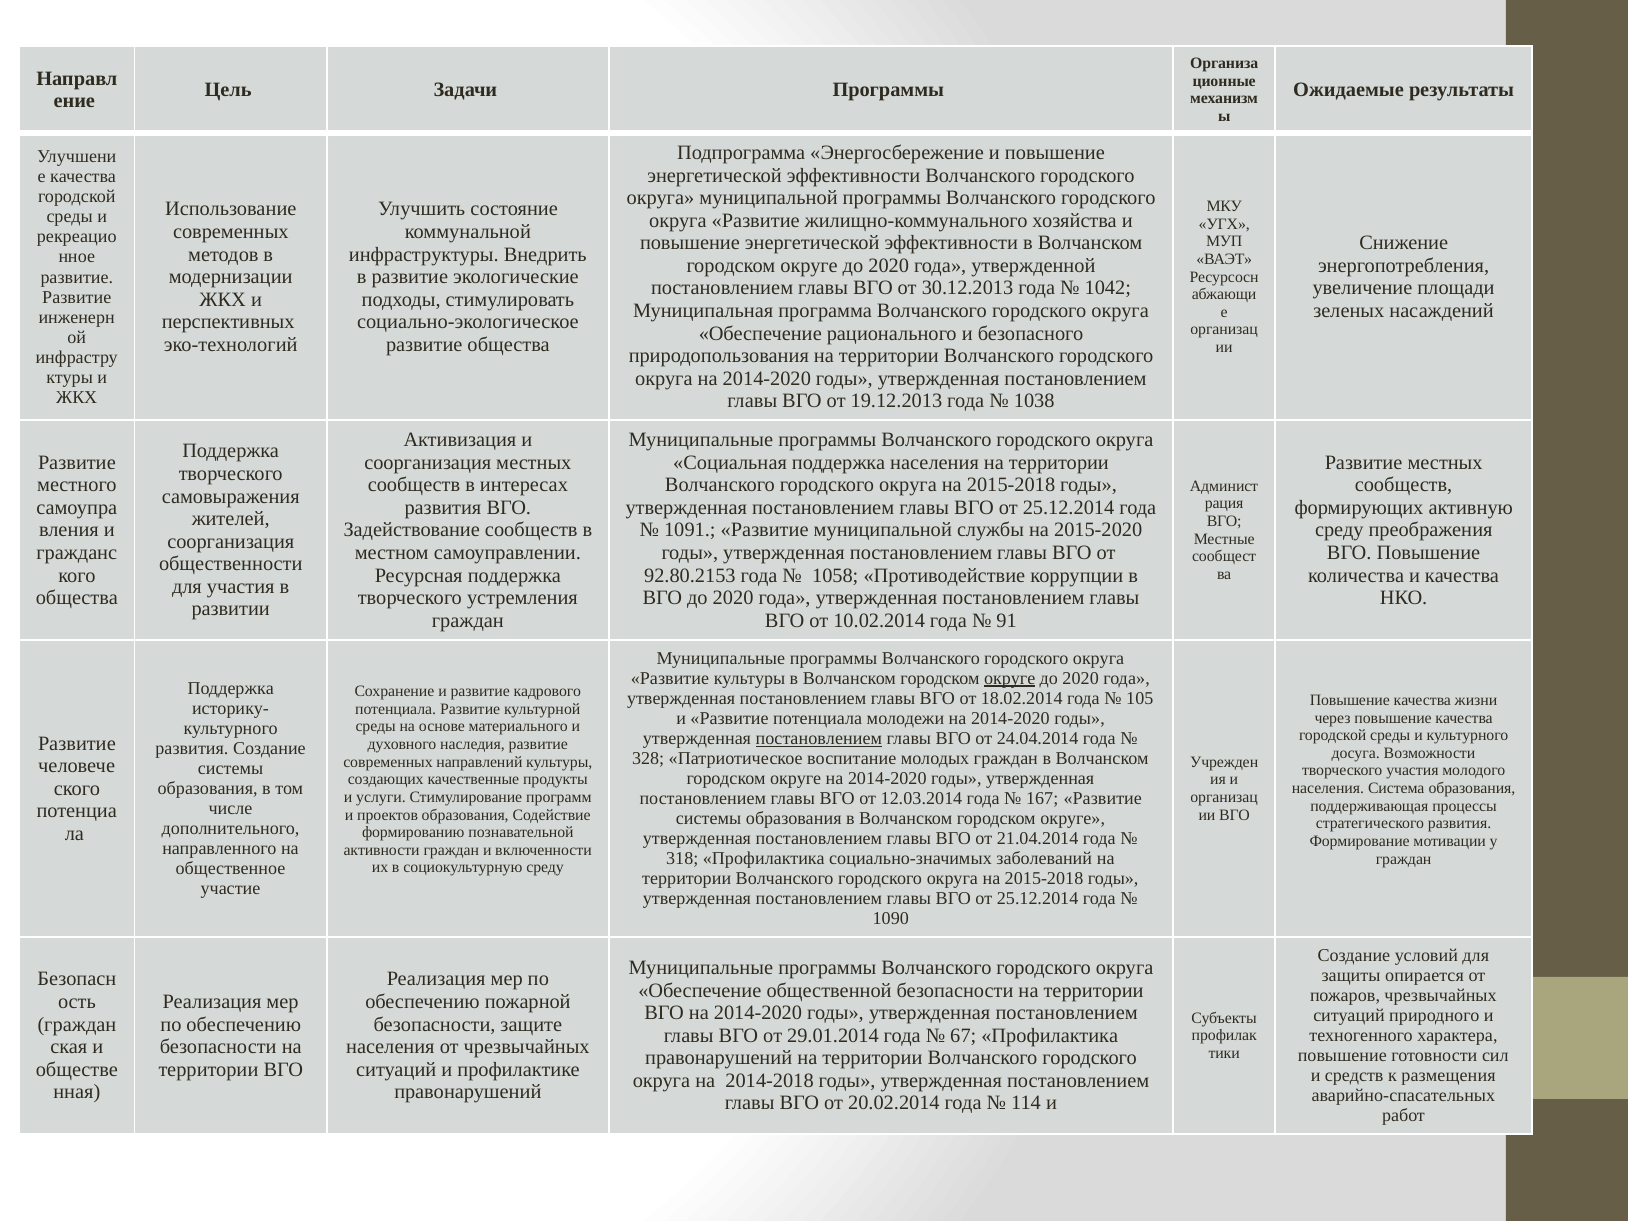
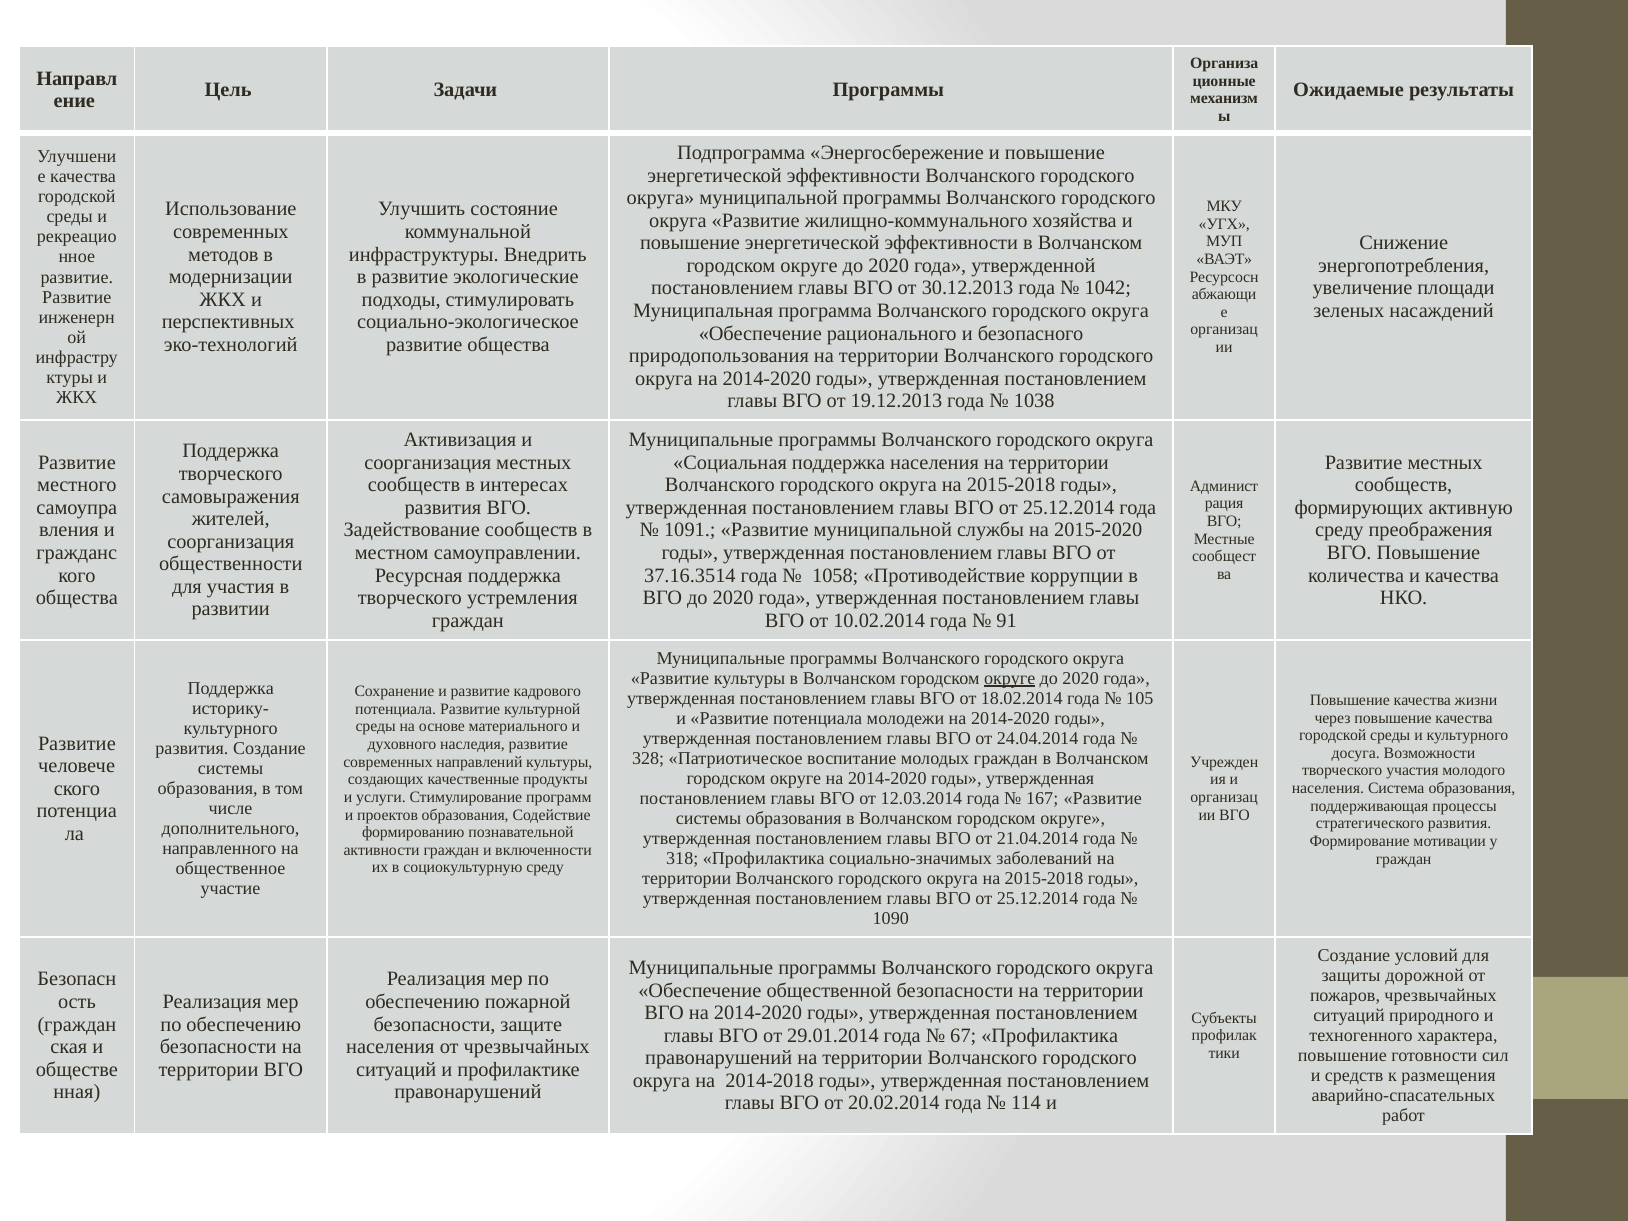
92.80.2153: 92.80.2153 -> 37.16.3514 (690, 575)
постановлением underline: present -> none (819, 738)
опирается: опирается -> дорожной (1424, 975)
